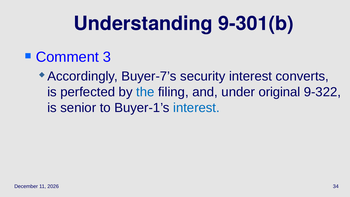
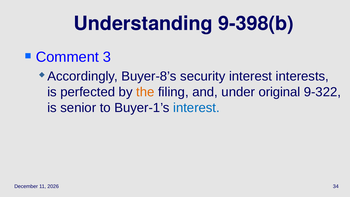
9-301(b: 9-301(b -> 9-398(b (256, 24)
Buyer-7’s: Buyer-7’s -> Buyer-8’s (149, 76)
converts: converts -> interests (302, 76)
the colour: blue -> orange (145, 92)
